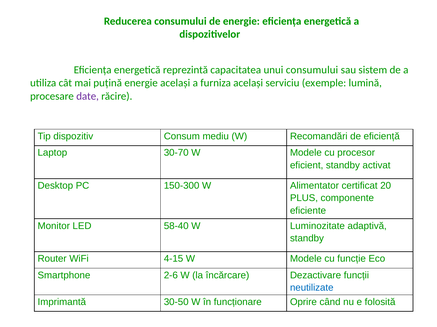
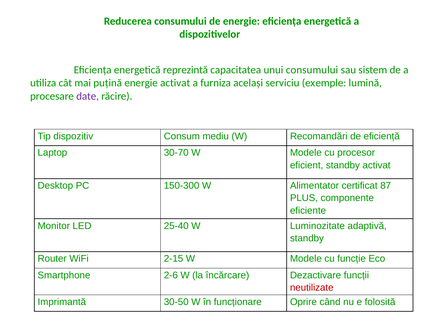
energie același: același -> activat (175, 83)
20: 20 -> 87 (386, 186)
58-40: 58-40 -> 25-40 (176, 226)
4-15: 4-15 -> 2-15 (174, 259)
neutilizate colour: blue -> red (312, 288)
